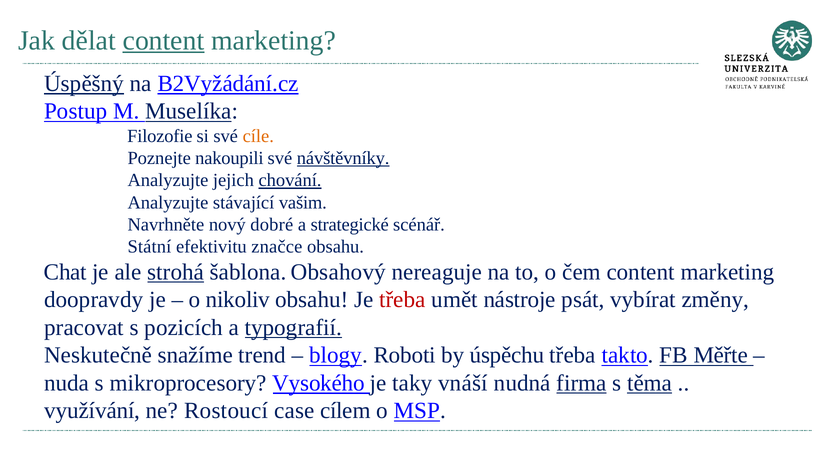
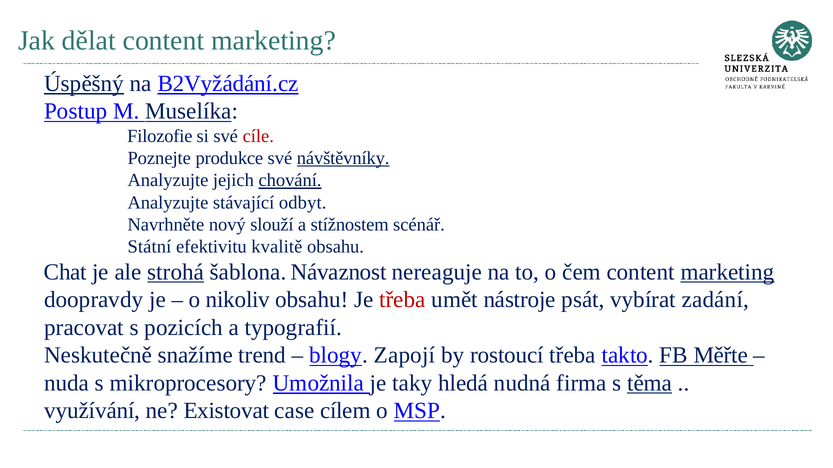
content underline: present -> none (164, 41)
cíle colour: orange -> red (258, 136)
nakoupili: nakoupili -> produkce (229, 158)
vašim: vašim -> odbyt (303, 203)
dobré: dobré -> slouží (272, 225)
strategické: strategické -> stížnostem (350, 225)
značce: značce -> kvalitě (277, 247)
Obsahový: Obsahový -> Návaznost (339, 272)
marketing underline: none -> present (728, 272)
změny: změny -> zadání (715, 300)
typografií underline: present -> none (293, 328)
Roboti: Roboti -> Zapojí (405, 356)
úspěchu: úspěchu -> rostoucí (507, 356)
Vysokého: Vysokého -> Umožnila (318, 384)
vnáší: vnáší -> hledá (463, 384)
firma underline: present -> none (581, 384)
Rostoucí: Rostoucí -> Existovat (226, 411)
